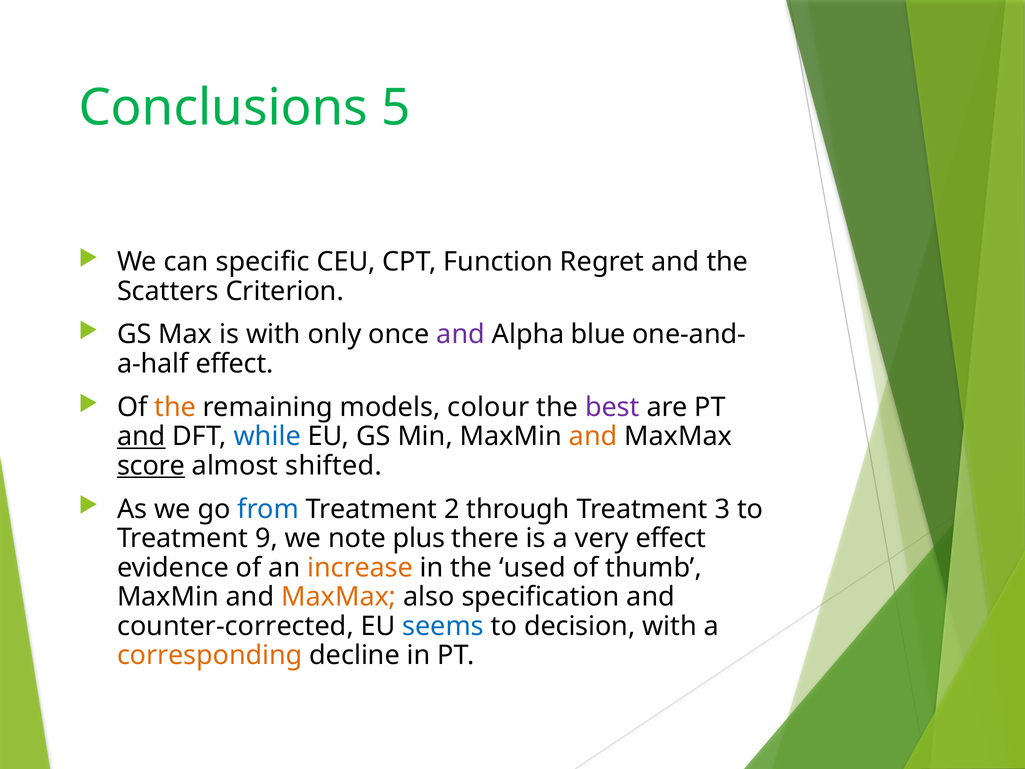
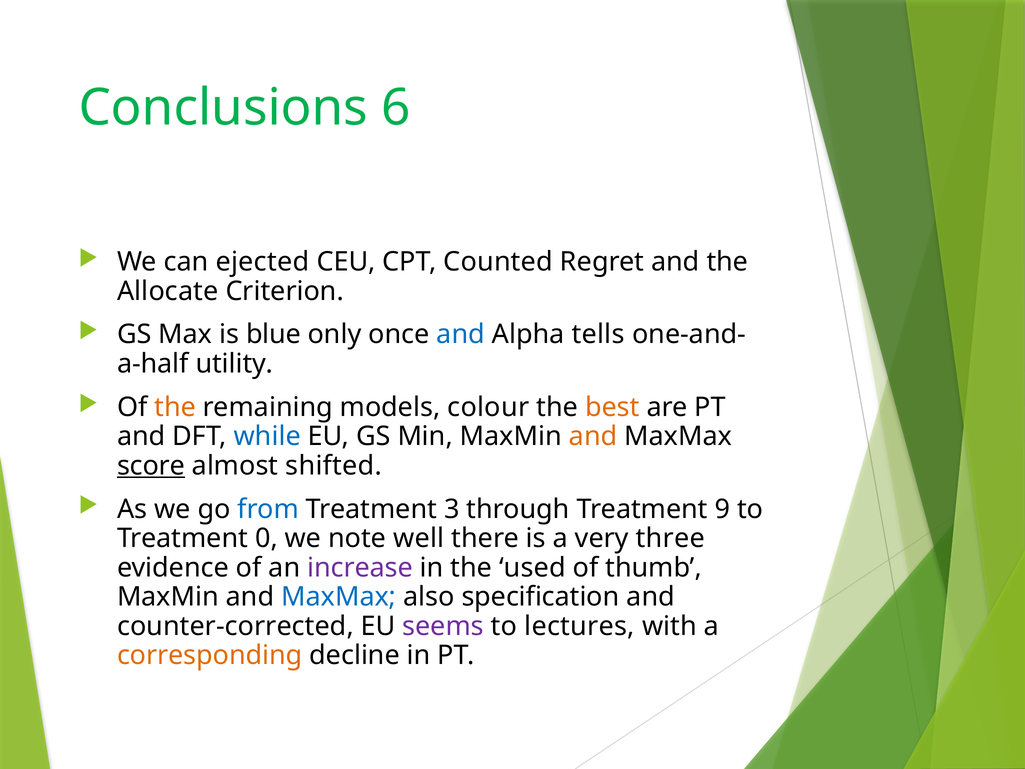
5: 5 -> 6 (396, 108)
specific: specific -> ejected (263, 262)
Function: Function -> Counted (498, 262)
Scatters: Scatters -> Allocate (168, 291)
is with: with -> blue (273, 334)
and colour: purple -> blue (461, 334)
blue: blue -> tells (598, 334)
effect: effect -> utility (234, 364)
best colour: purple -> orange (612, 407)
and underline: present -> none (141, 436)
2: 2 -> 3 (452, 509)
3: 3 -> 9 (723, 509)
9: 9 -> 0 (266, 538)
plus: plus -> well (419, 538)
very effect: effect -> three (671, 538)
increase colour: orange -> purple (360, 567)
MaxMax colour: orange -> blue (339, 597)
seems colour: blue -> purple (443, 626)
decision: decision -> lectures (579, 626)
